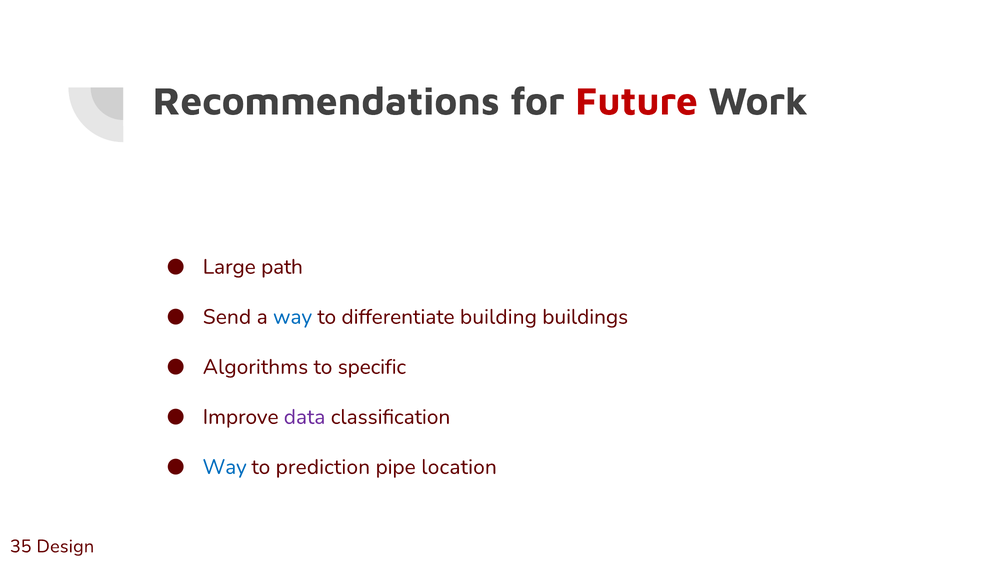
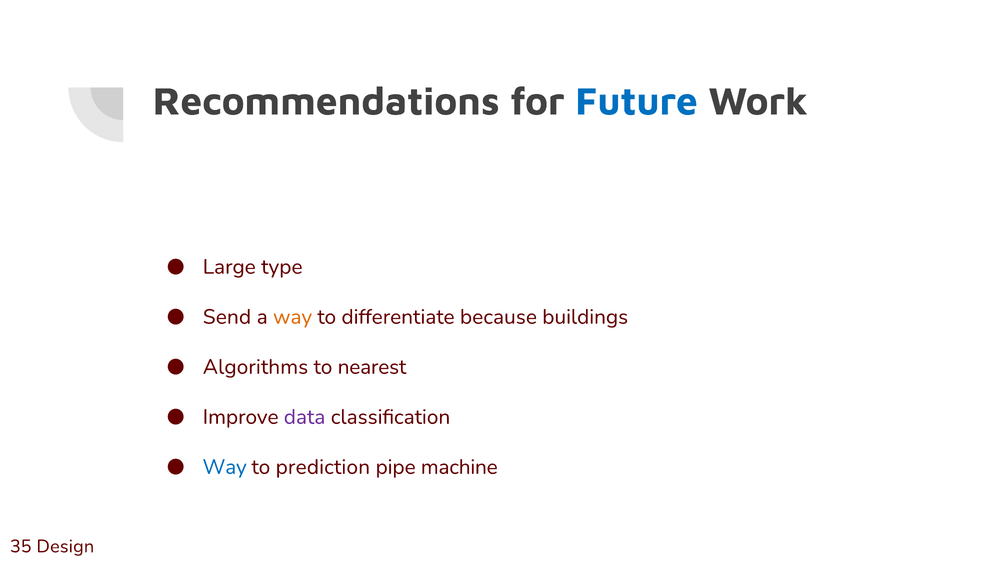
Future colour: red -> blue (637, 102)
path: path -> type (282, 267)
way colour: blue -> orange (293, 317)
building: building -> because (498, 317)
specific: specific -> nearest (372, 367)
location: location -> machine (459, 467)
